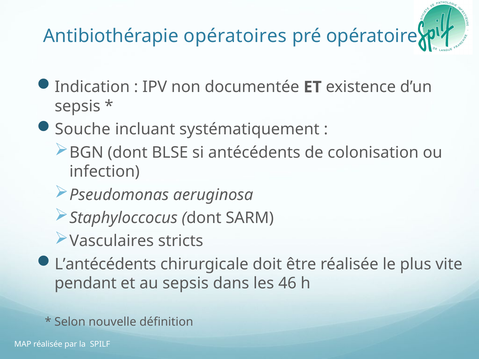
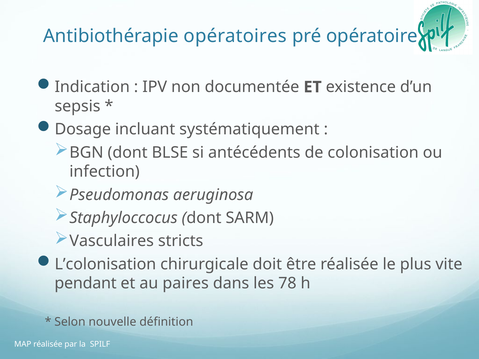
Souche: Souche -> Dosage (83, 129)
L’antécédents: L’antécédents -> L’colonisation (105, 264)
au sepsis: sepsis -> paires (186, 284)
46: 46 -> 78 (287, 284)
